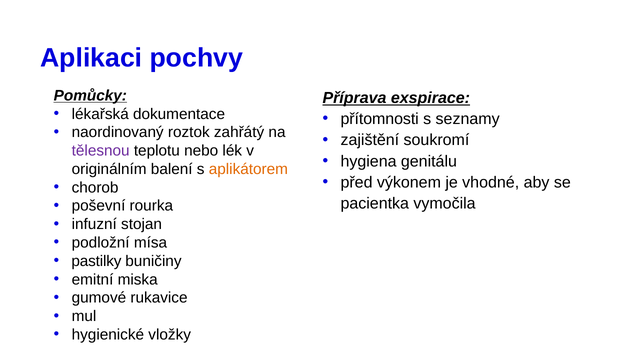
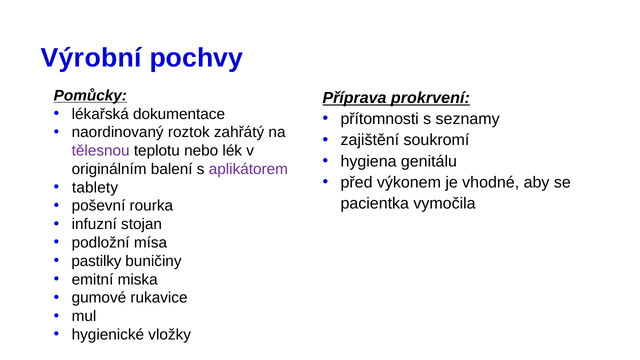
Aplikaci: Aplikaci -> Výrobní (91, 58)
exspirace: exspirace -> prokrvení (430, 98)
aplikátorem colour: orange -> purple (248, 169)
chorob: chorob -> tablety (95, 188)
